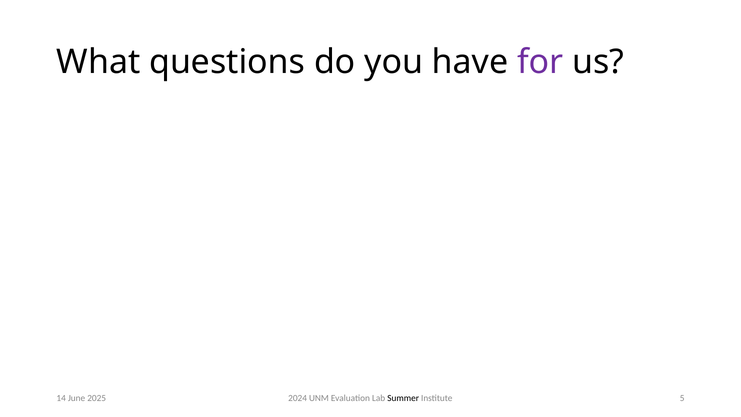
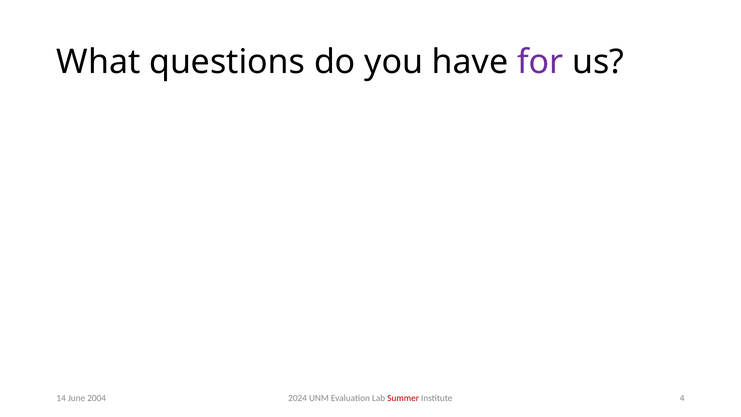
Summer colour: black -> red (403, 398)
5: 5 -> 4 (682, 398)
2025: 2025 -> 2004 (97, 398)
